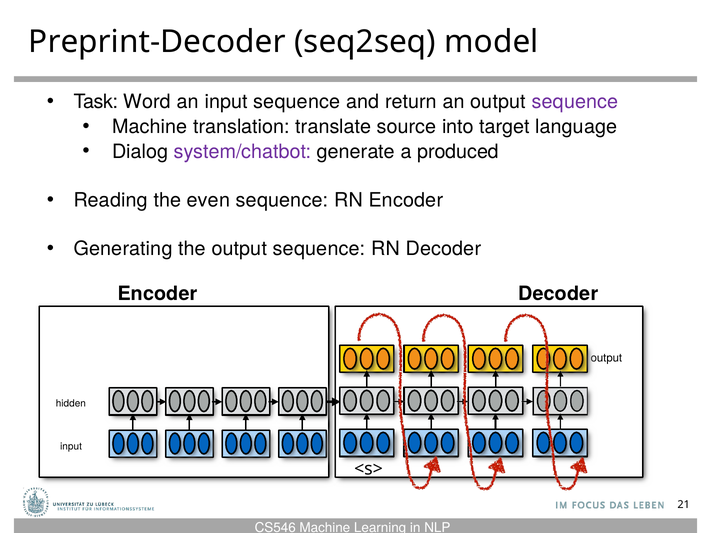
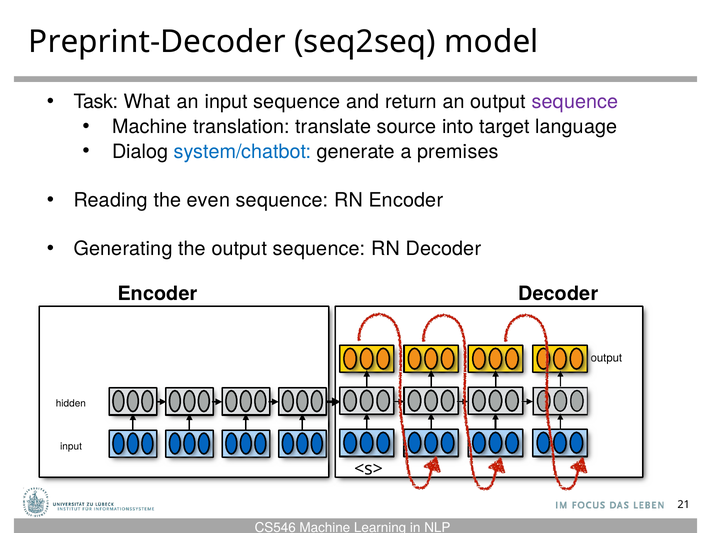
Word: Word -> What (147, 102)
system/chatbot colour: purple -> blue (243, 152)
produced: produced -> premises (458, 152)
